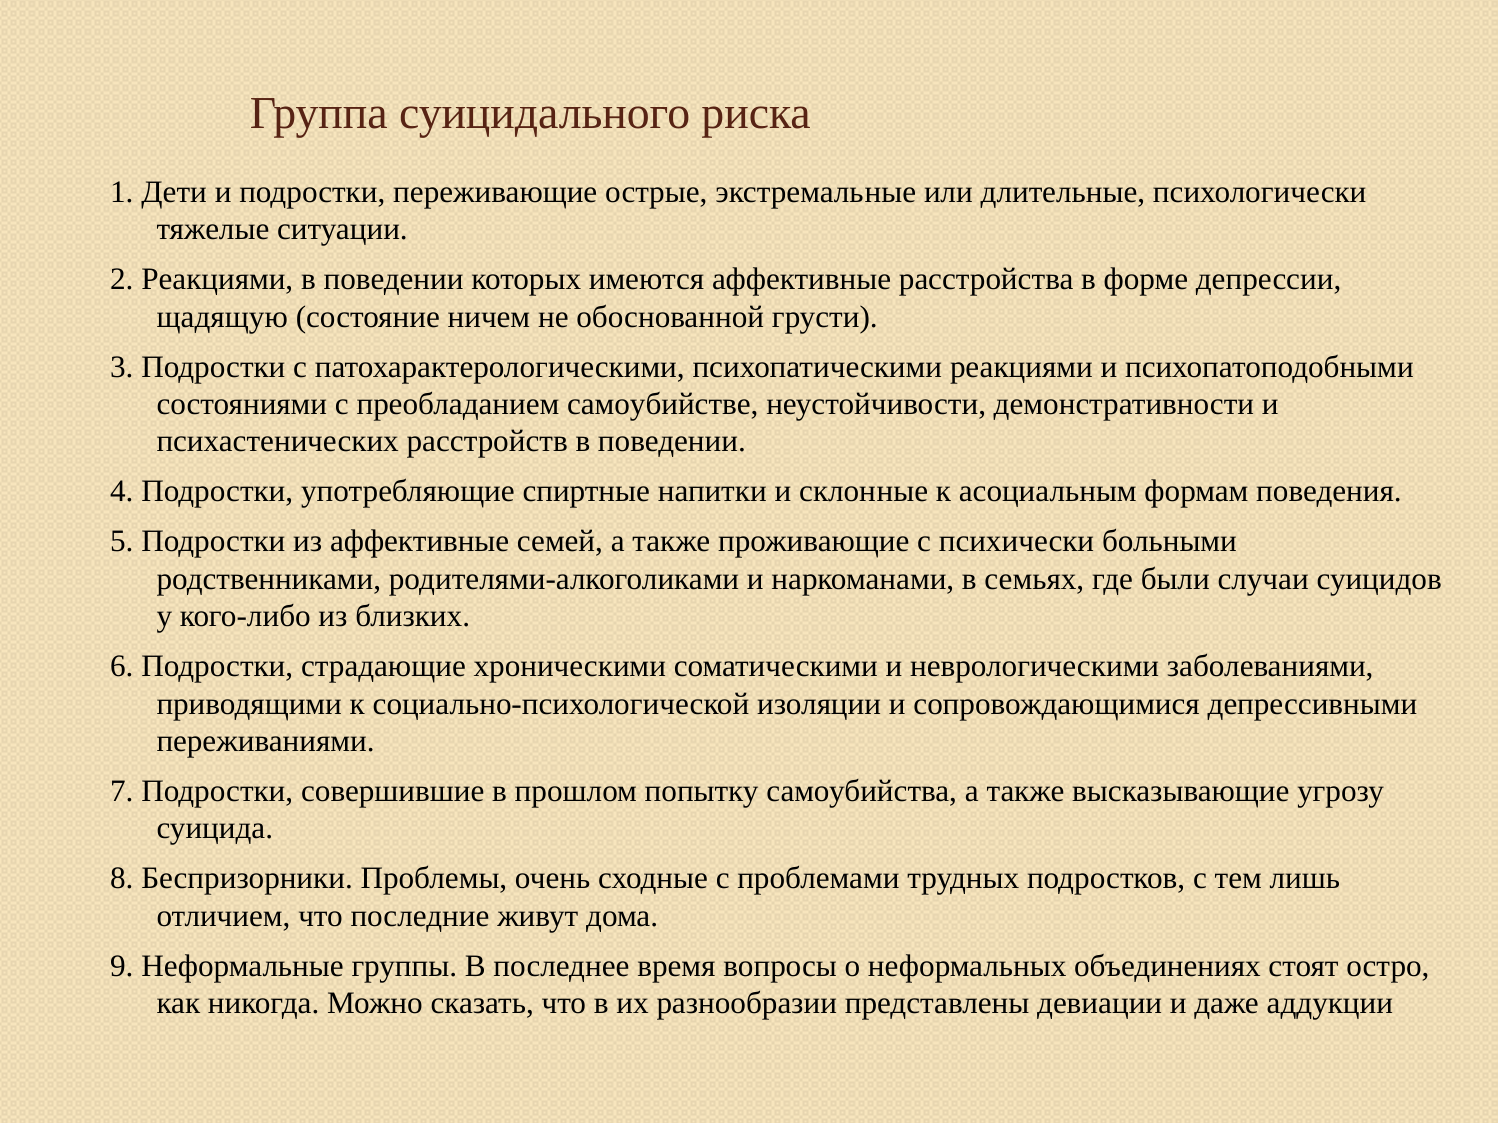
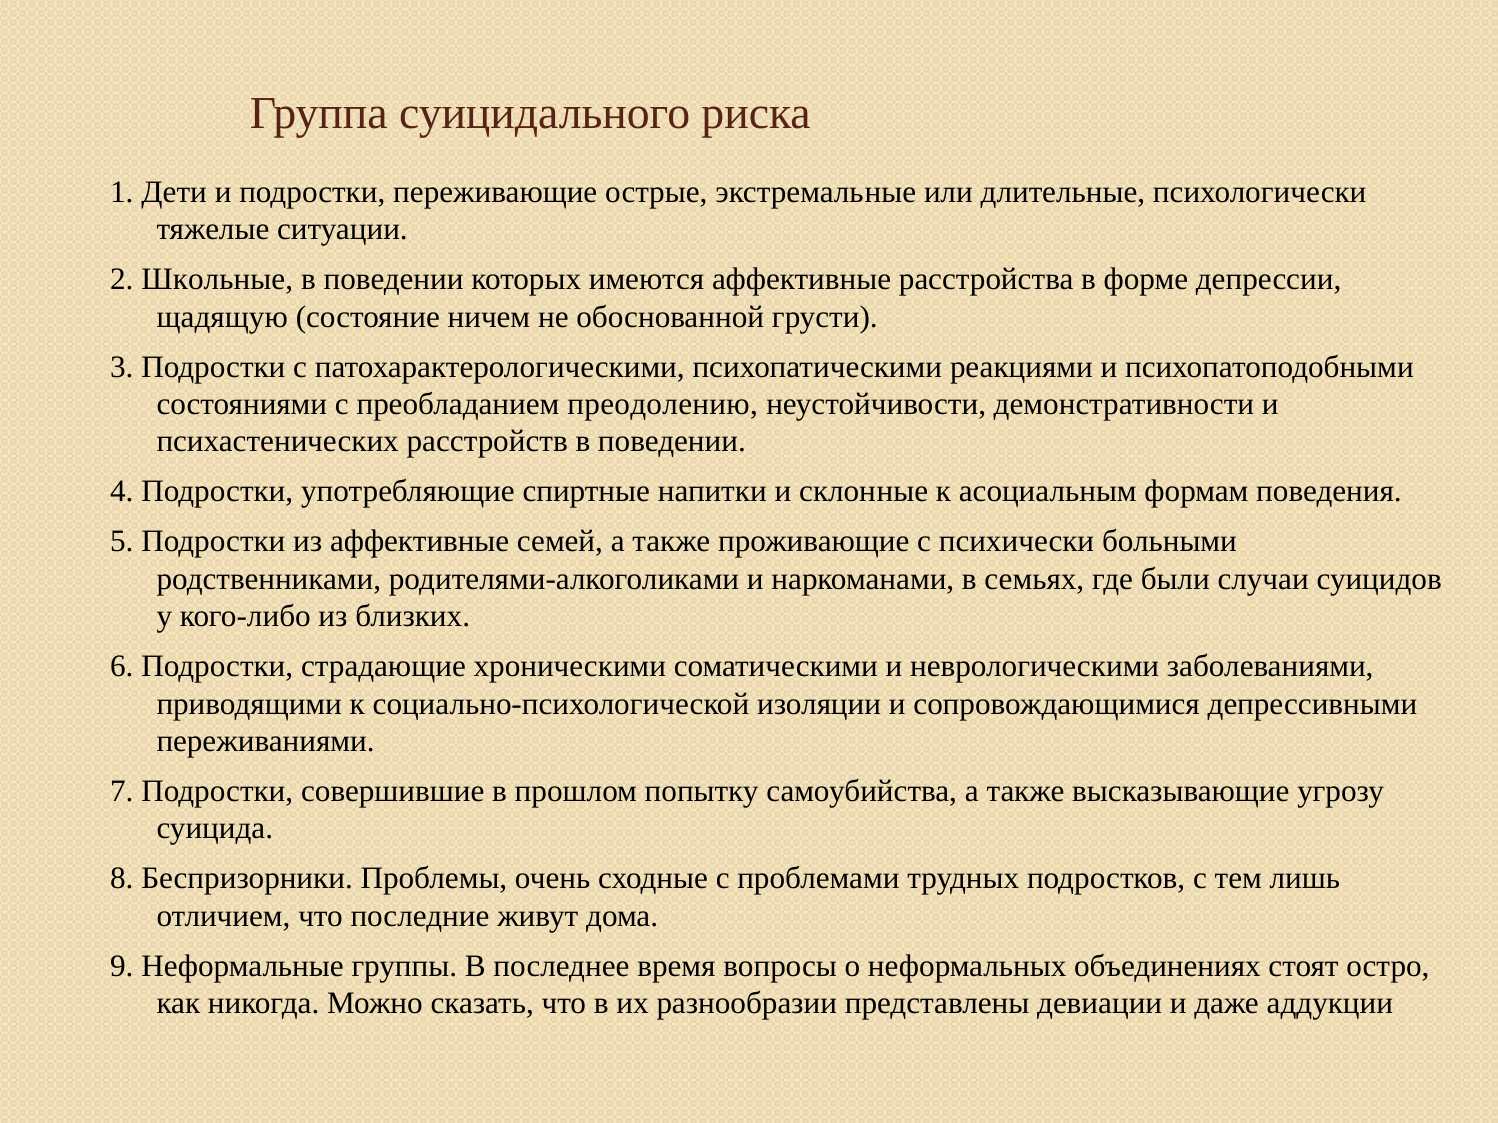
2 Реакциями: Реакциями -> Школьные (217, 280)
самоубийстве: самоубийстве -> преодолению (663, 404)
